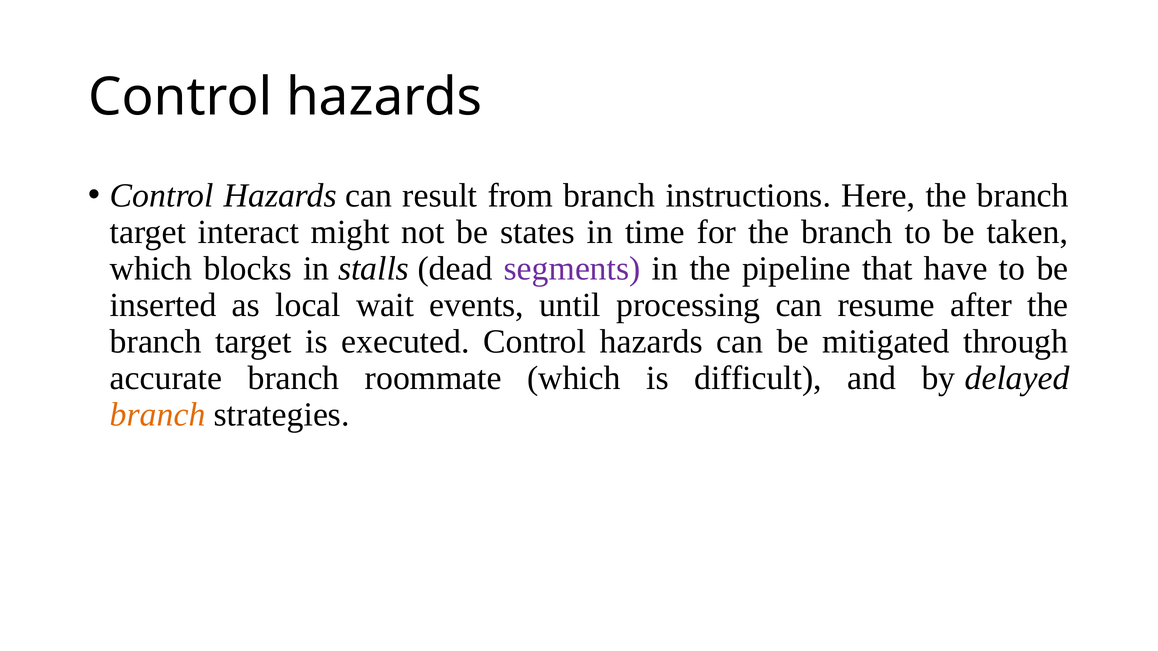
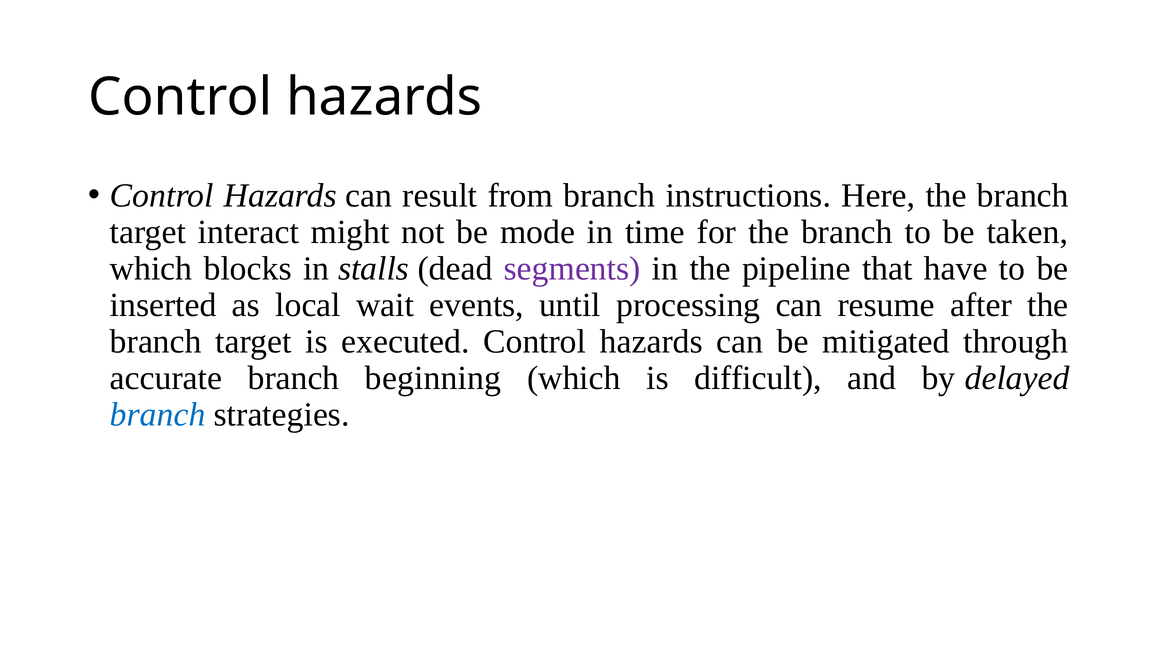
states: states -> mode (538, 232)
roommate: roommate -> beginning (433, 378)
branch colour: orange -> blue (158, 415)
